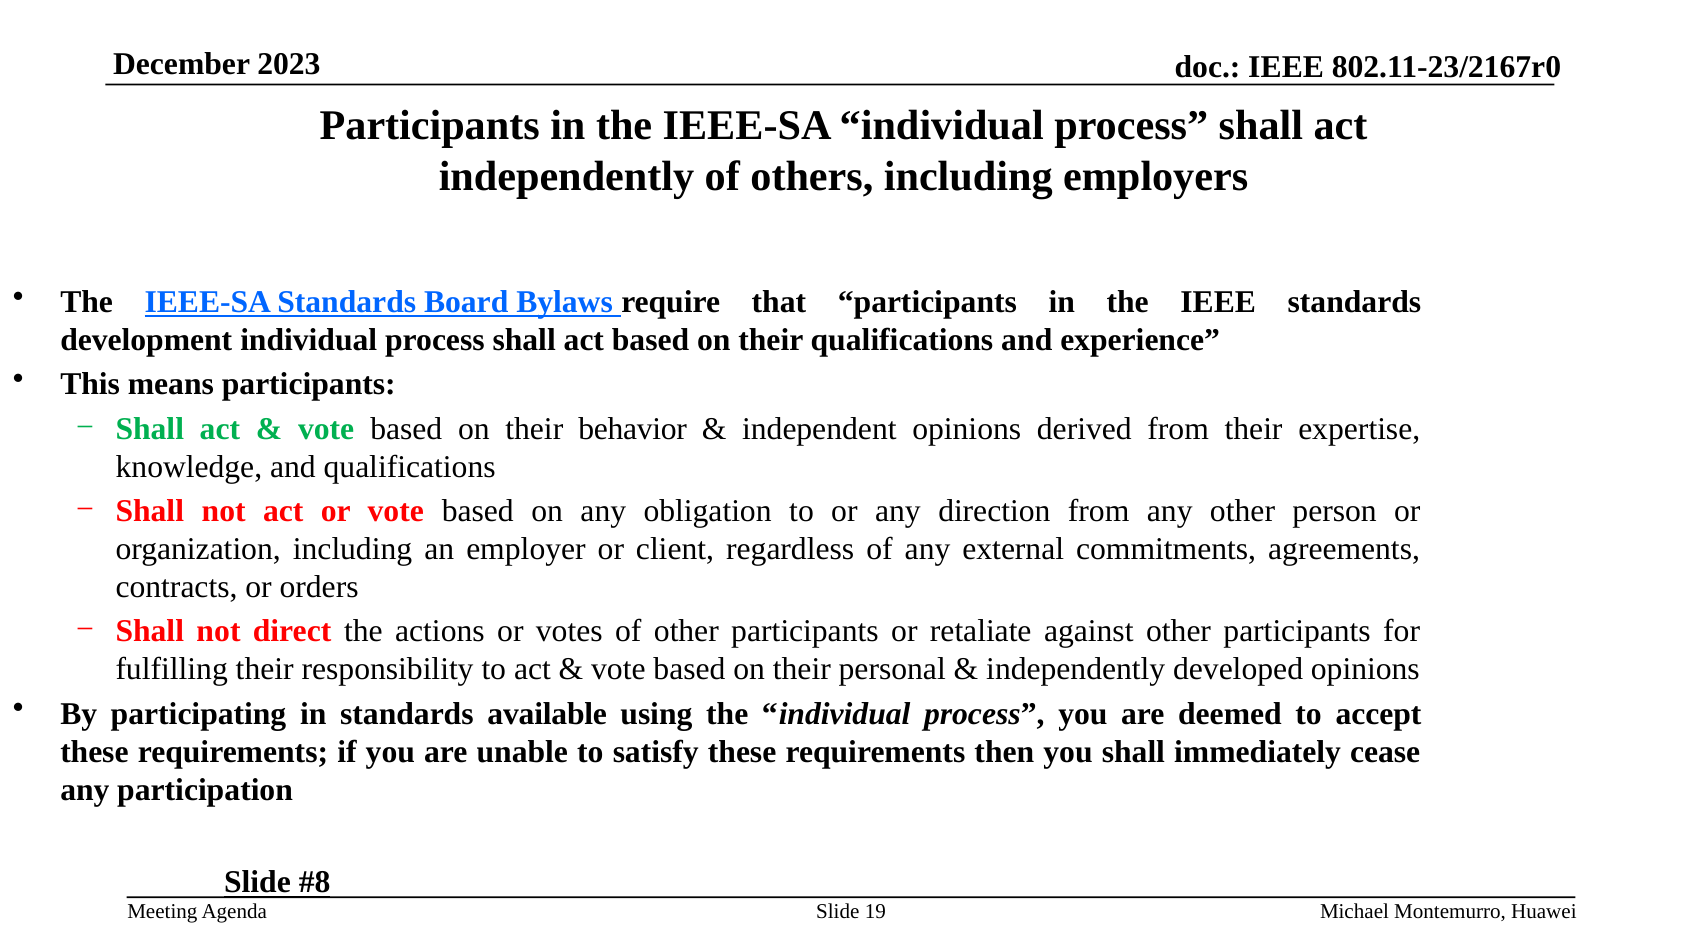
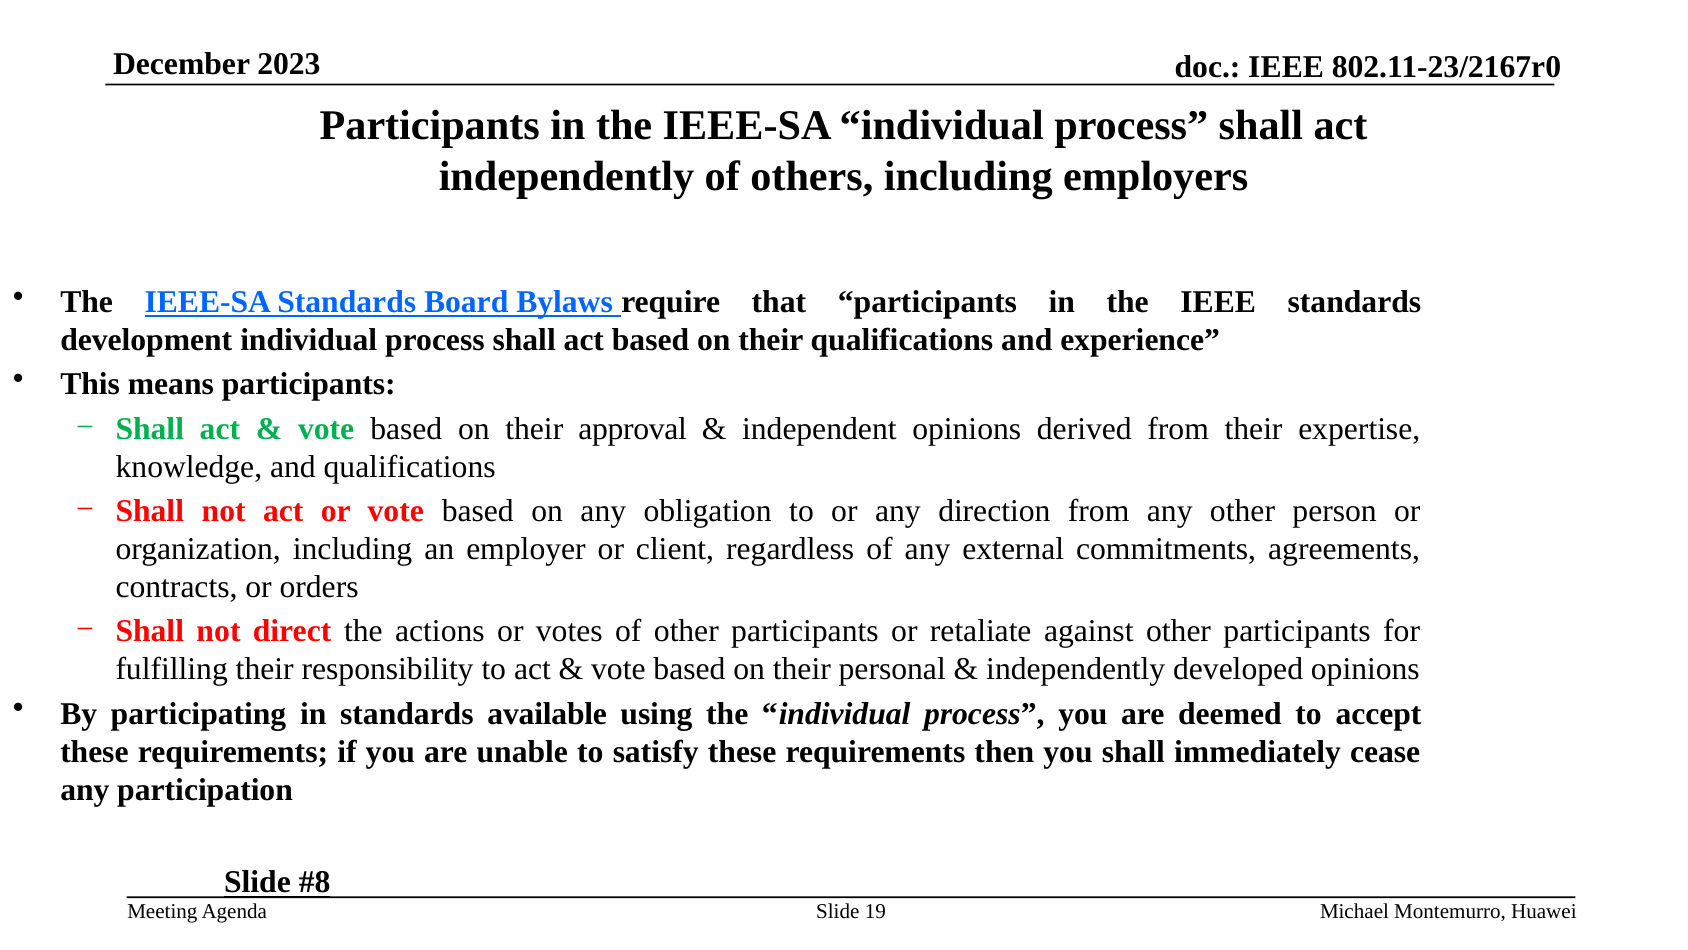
behavior: behavior -> approval (633, 428)
